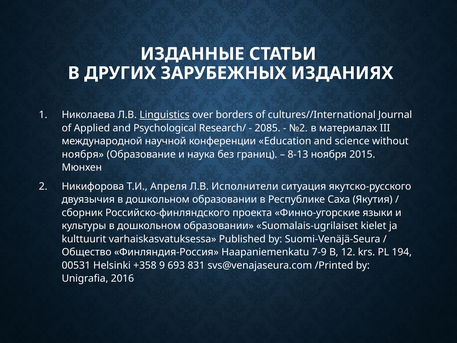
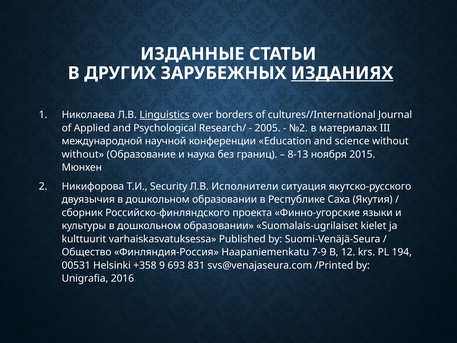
ИЗДАНИЯХ underline: none -> present (342, 73)
2085: 2085 -> 2005 (268, 128)
ноября: ноября -> without (83, 154)
Апреля: Апреля -> Security (169, 186)
